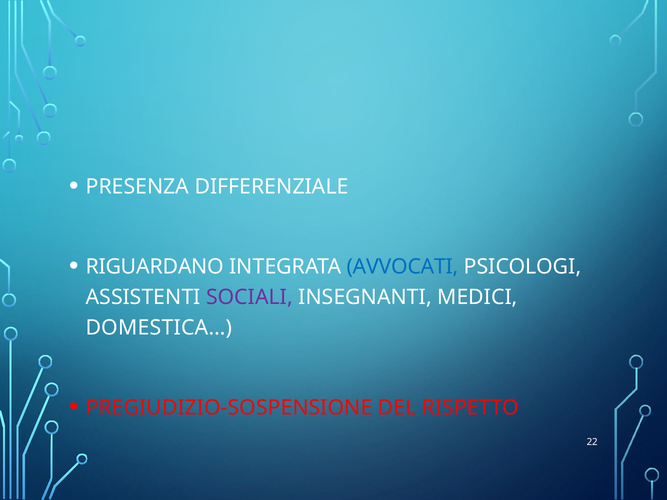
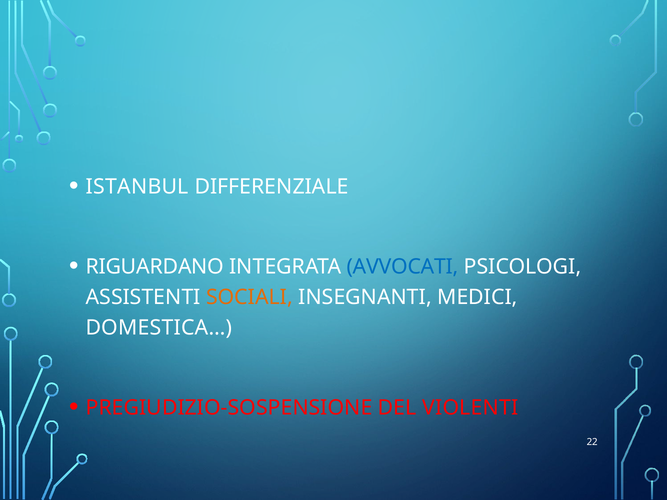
PRESENZA: PRESENZA -> ISTANBUL (137, 187)
SOCIALI colour: purple -> orange (250, 297)
RISPETTO: RISPETTO -> VIOLENTI (470, 408)
